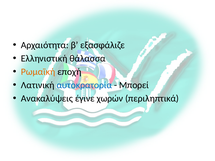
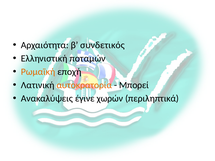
εξασφάλιζε: εξασφάλιζε -> συνδετικός (103, 45)
θάλασσα: θάλασσα -> ποταμών (88, 58)
αυτοκρατορία colour: blue -> orange (84, 85)
